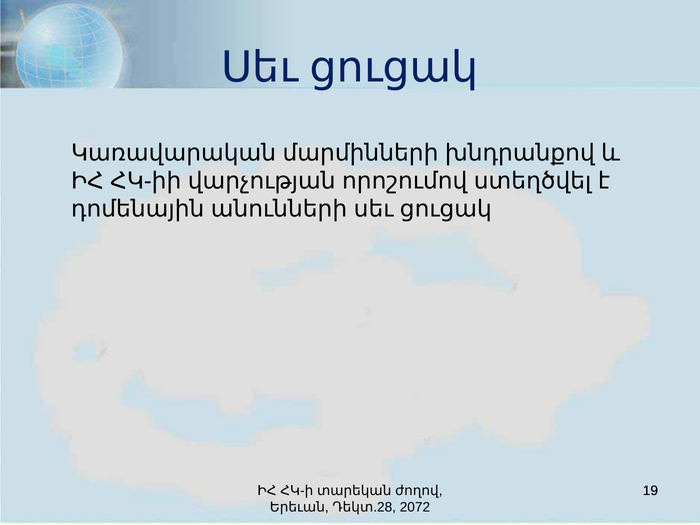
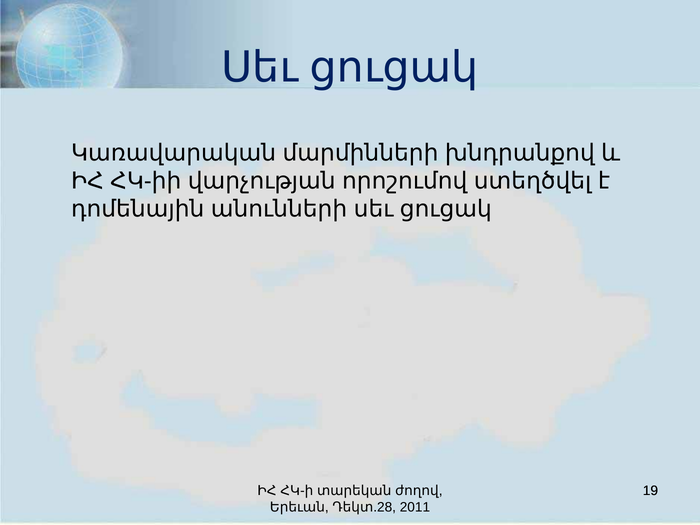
2072: 2072 -> 2011 (415, 507)
